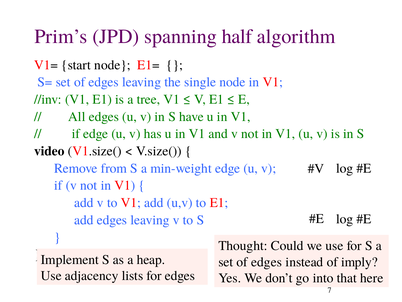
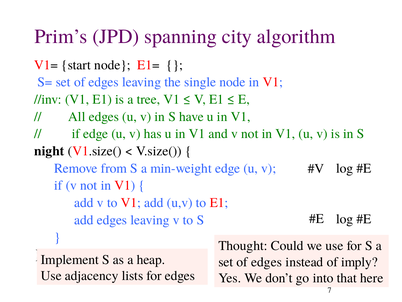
half: half -> city (237, 37)
video: video -> night (49, 151)
